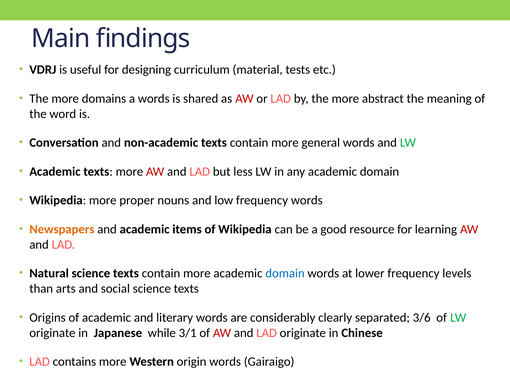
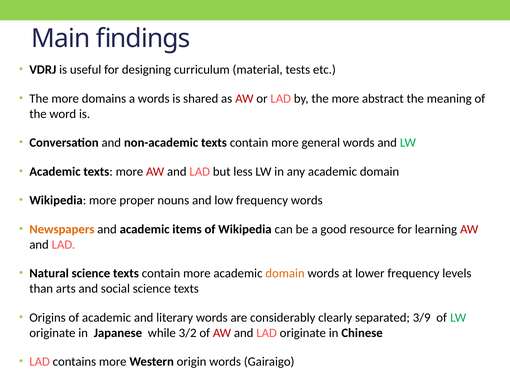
domain colour: blue -> orange (285, 274)
3/6: 3/6 -> 3/9 (422, 318)
3/1: 3/1 -> 3/2 (188, 333)
